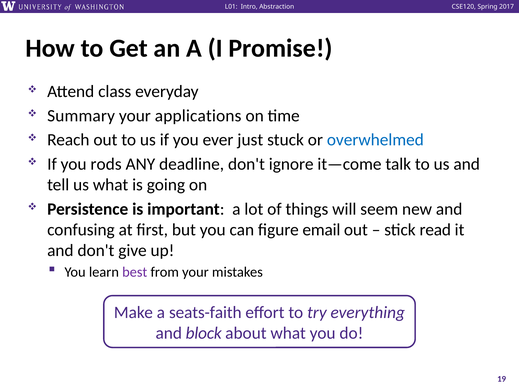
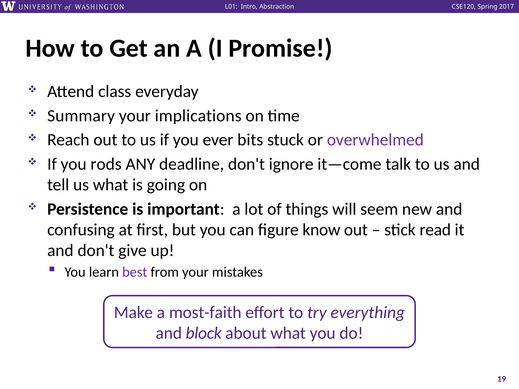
applications: applications -> implications (198, 116)
just: just -> bits (250, 140)
overwhelmed colour: blue -> purple (375, 140)
email: email -> know (321, 230)
seats-faith: seats-faith -> most-faith (205, 313)
